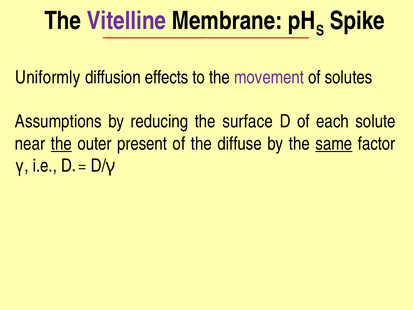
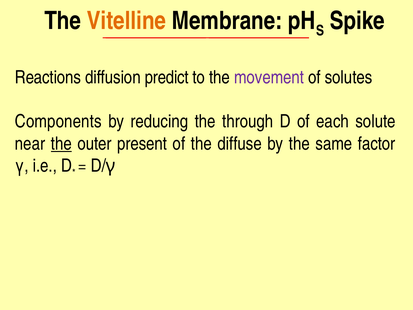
Vitelline colour: purple -> orange (127, 21)
Uniformly: Uniformly -> Reactions (48, 77)
effects: effects -> predict (167, 77)
Assumptions: Assumptions -> Components (58, 121)
surface: surface -> through (248, 121)
same underline: present -> none (334, 144)
